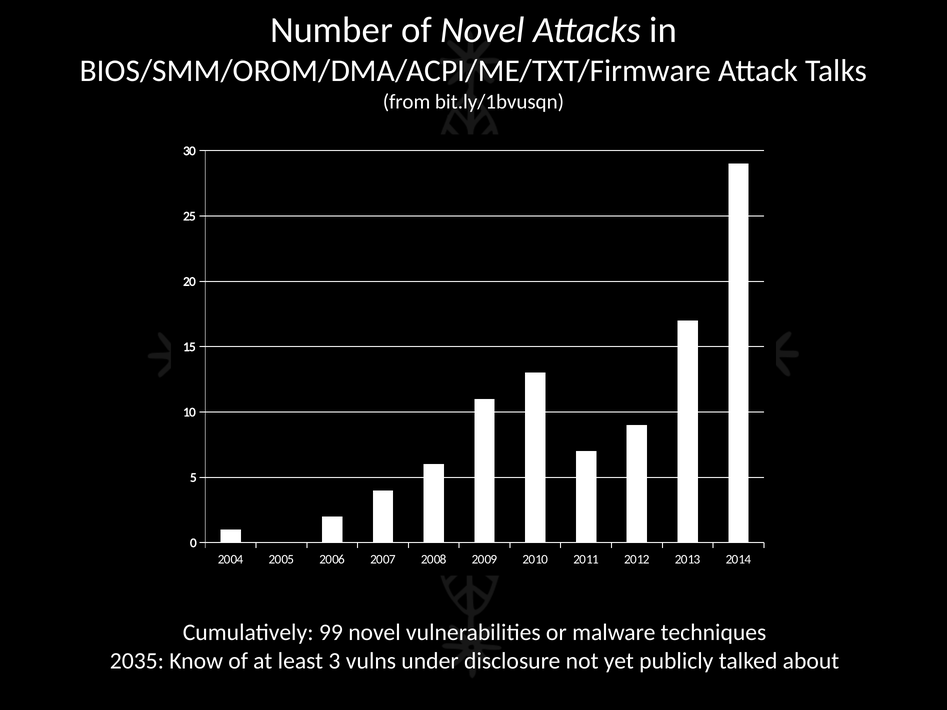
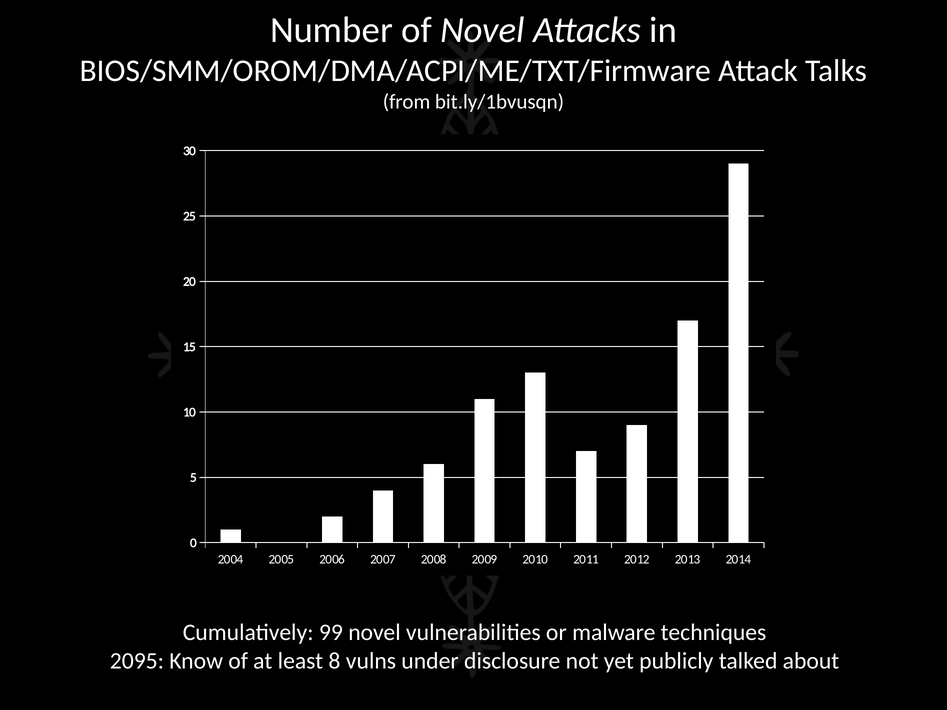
2035: 2035 -> 2095 (137, 661)
3: 3 -> 8 (334, 661)
